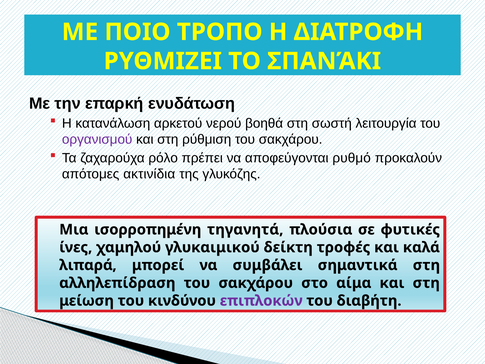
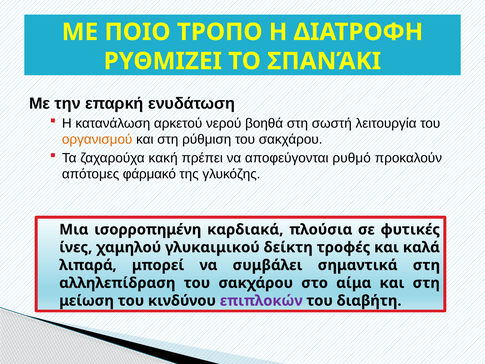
οργανισμού colour: purple -> orange (97, 139)
ρόλο: ρόλο -> κακή (163, 158)
ακτινίδια: ακτινίδια -> φάρμακό (149, 174)
τηγανητά: τηγανητά -> καρδιακά (245, 229)
